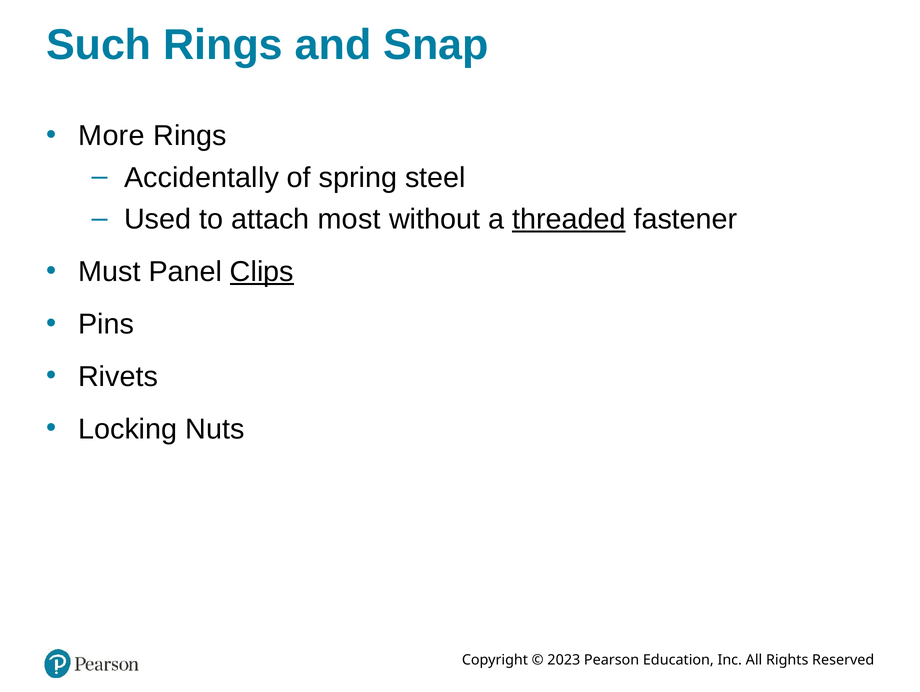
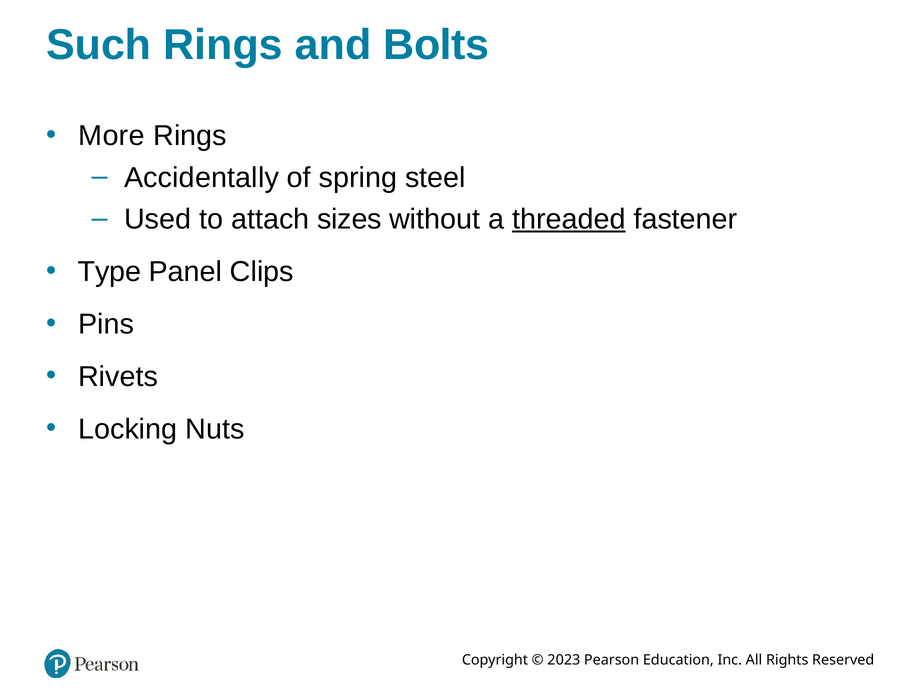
Snap: Snap -> Bolts (436, 45)
most: most -> sizes (349, 219)
Must: Must -> Type (110, 272)
Clips underline: present -> none (262, 272)
